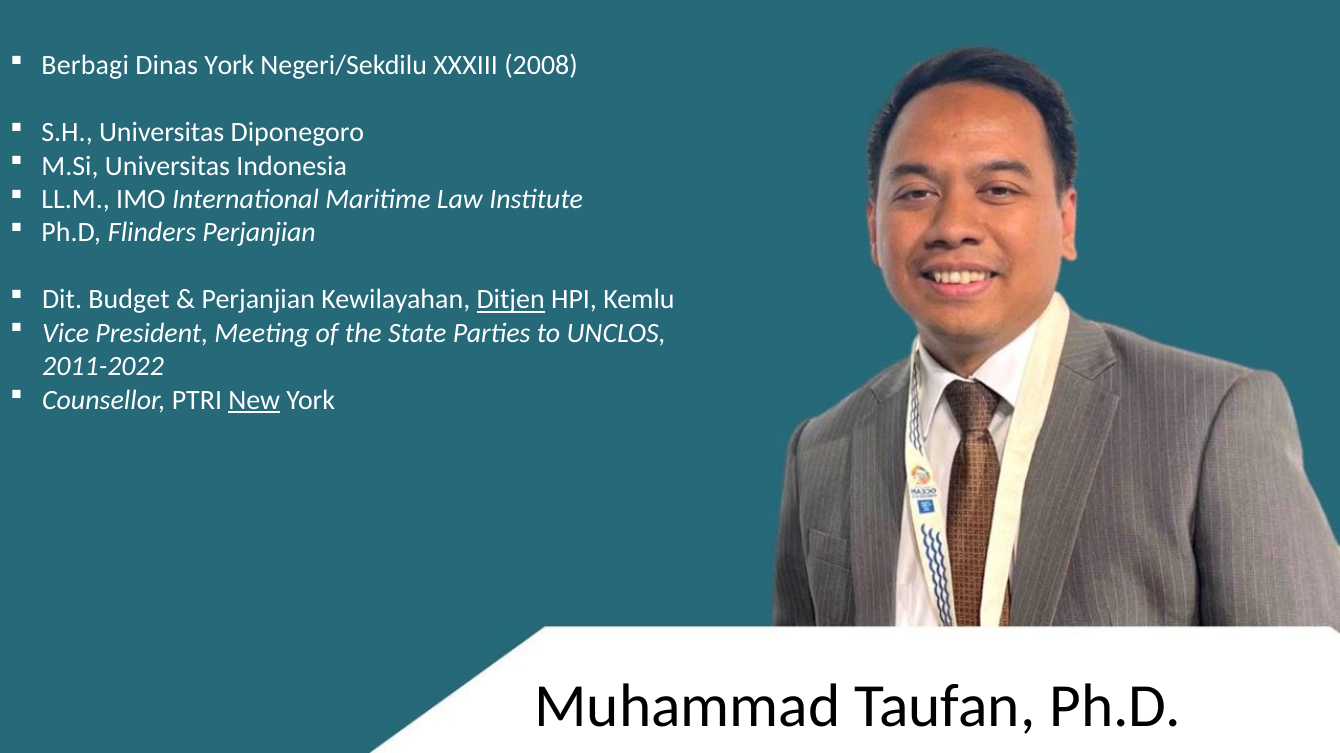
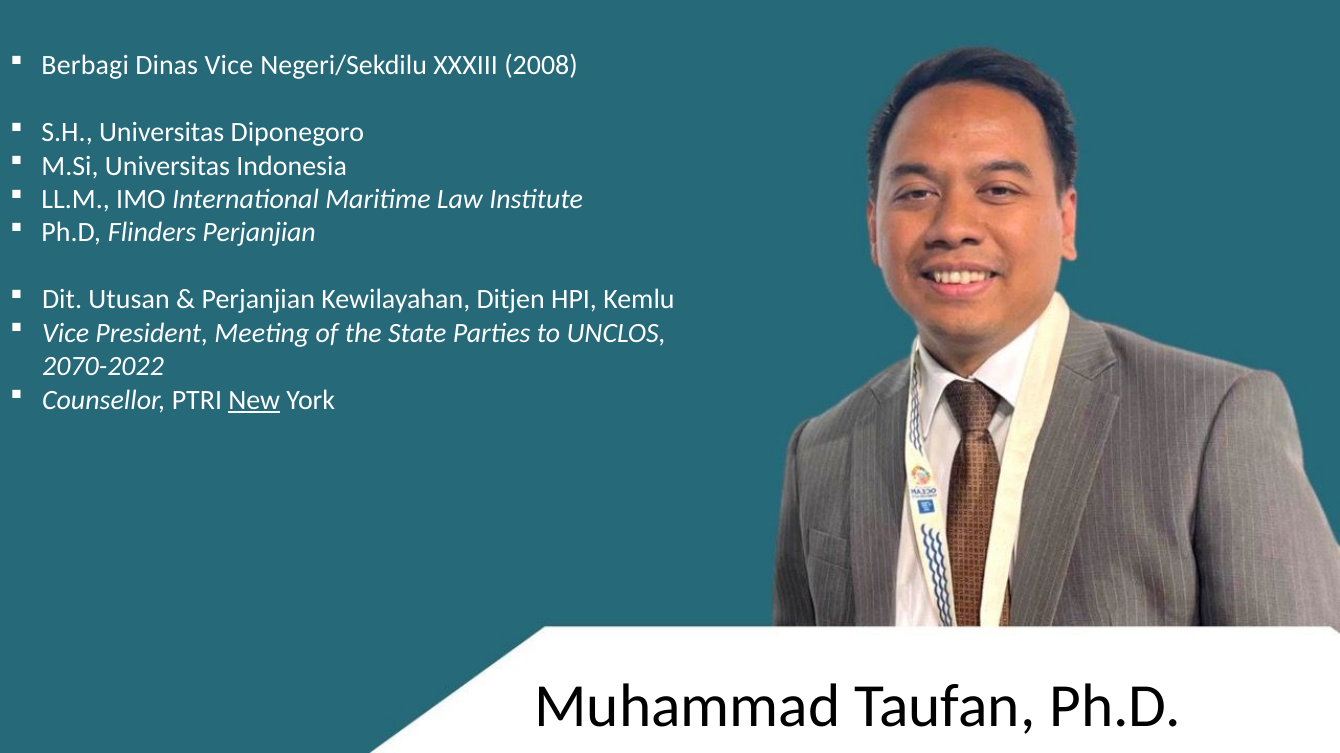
Dinas York: York -> Vice (229, 65)
Budget: Budget -> Utusan (129, 300)
Ditjen underline: present -> none (511, 300)
2011-2022: 2011-2022 -> 2070-2022 (103, 367)
